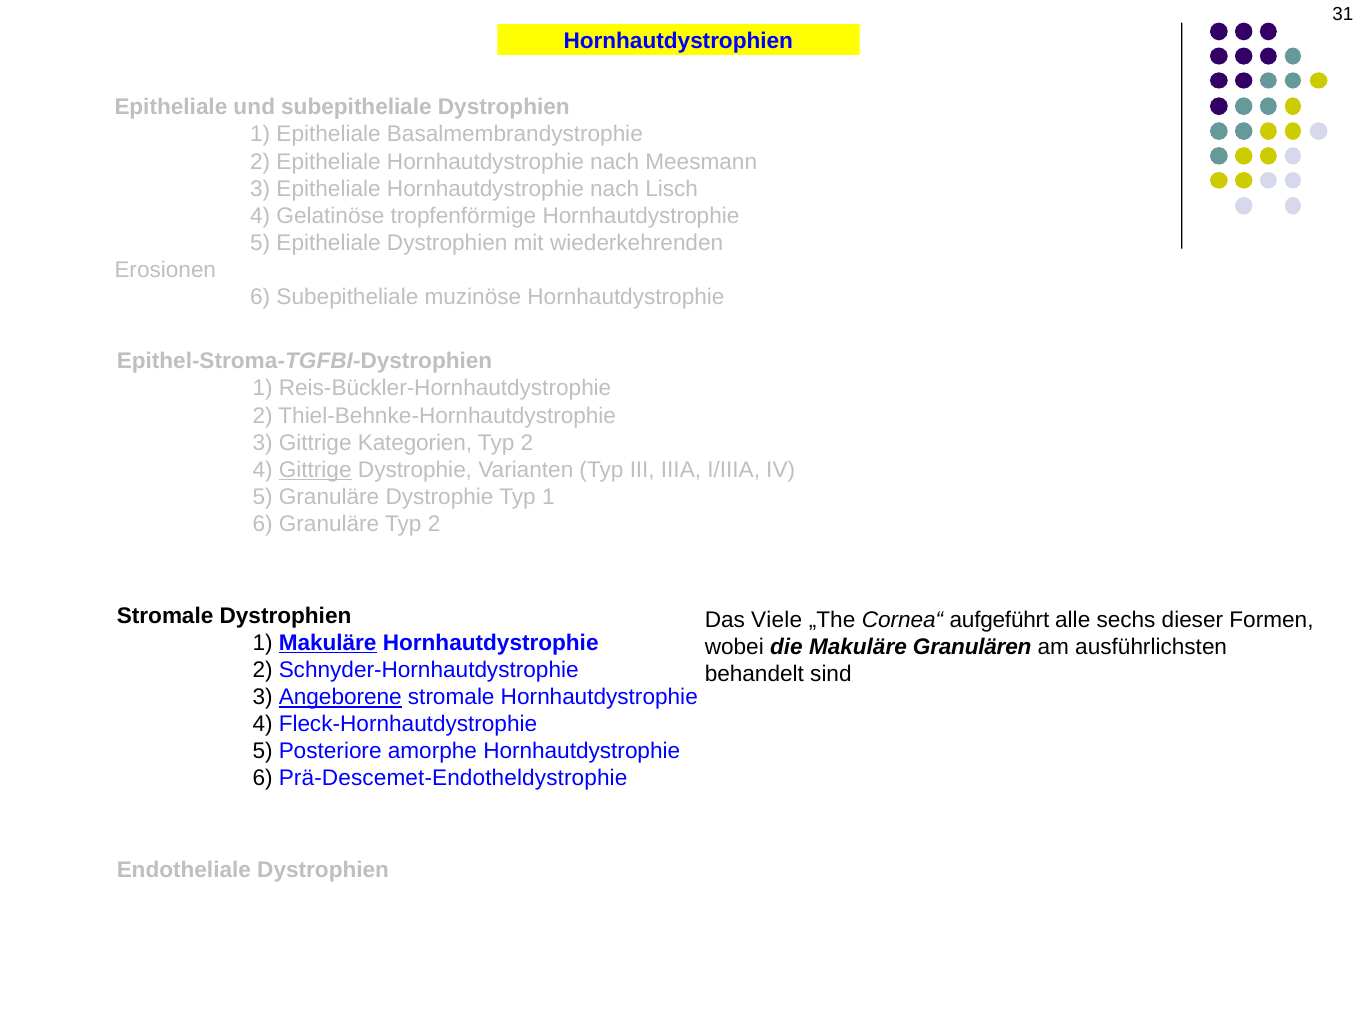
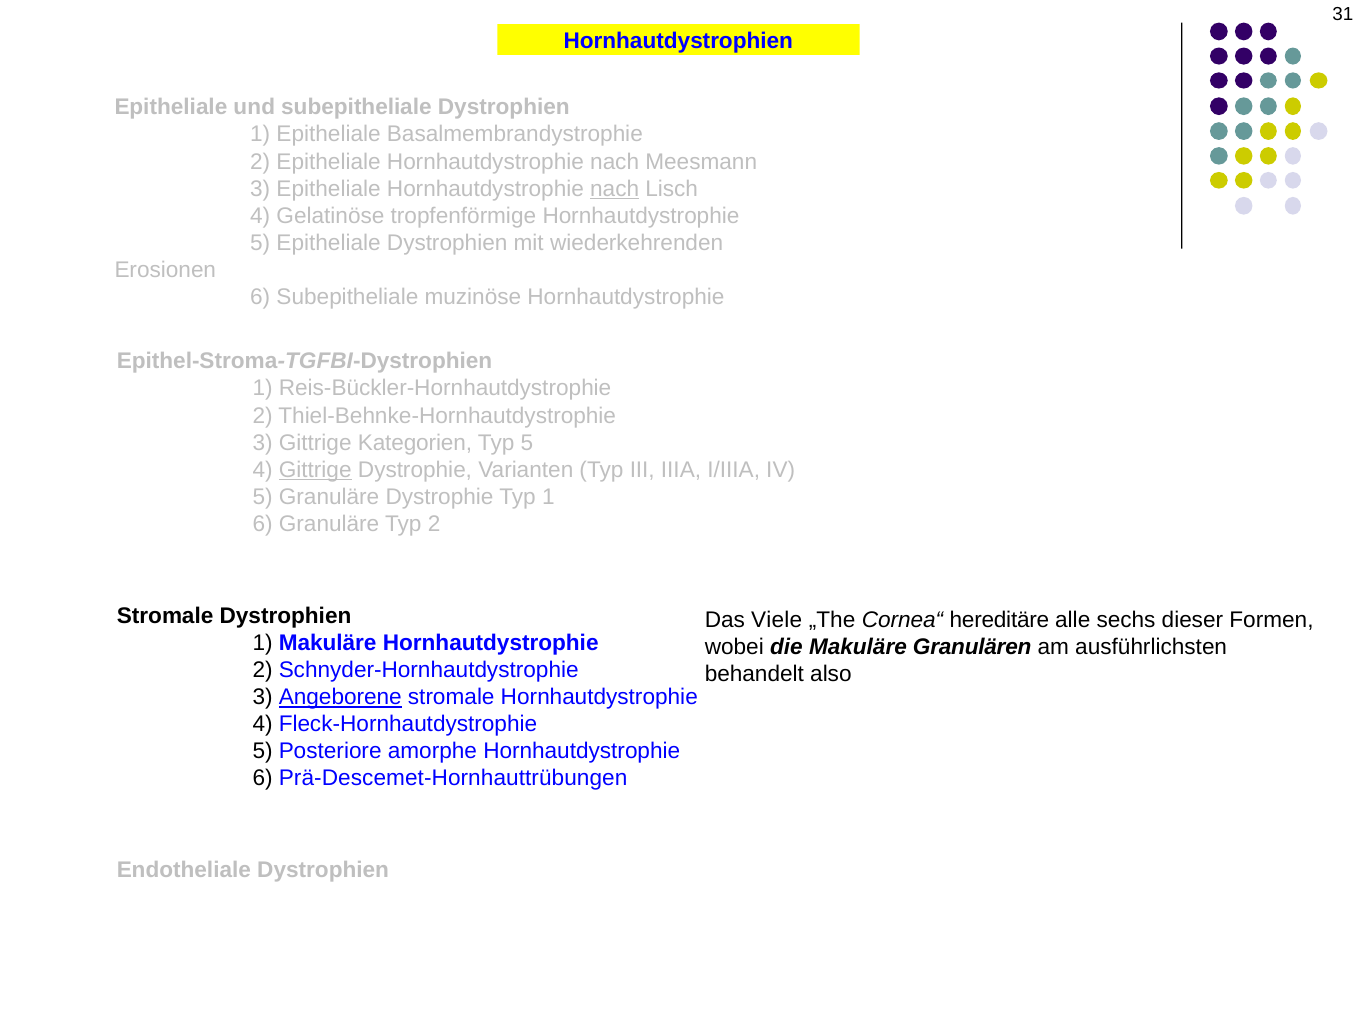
nach underline: none -> present (615, 189)
2: 2 -> 5 (527, 443)
aufgeführt: aufgeführt -> hereditäre (999, 620)
Makuläre underline: present -> none (328, 643)
sind: sind -> also (831, 674)
Prä-Descemet-Endotheldystrophie: Prä-Descemet-Endotheldystrophie -> Prä-Descemet-Hornhauttrübungen (453, 779)
